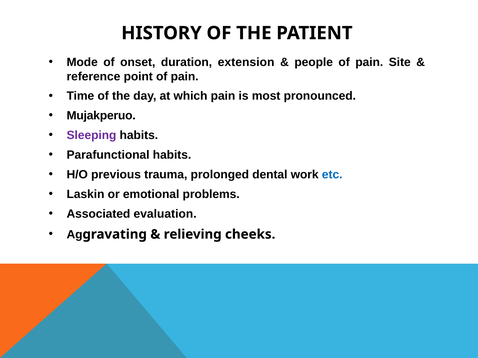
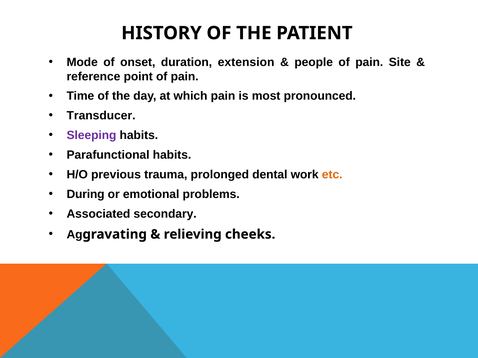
Mujakperuo: Mujakperuo -> Transducer (101, 116)
etc colour: blue -> orange (332, 175)
Laskin: Laskin -> During (86, 194)
evaluation: evaluation -> secondary (165, 214)
